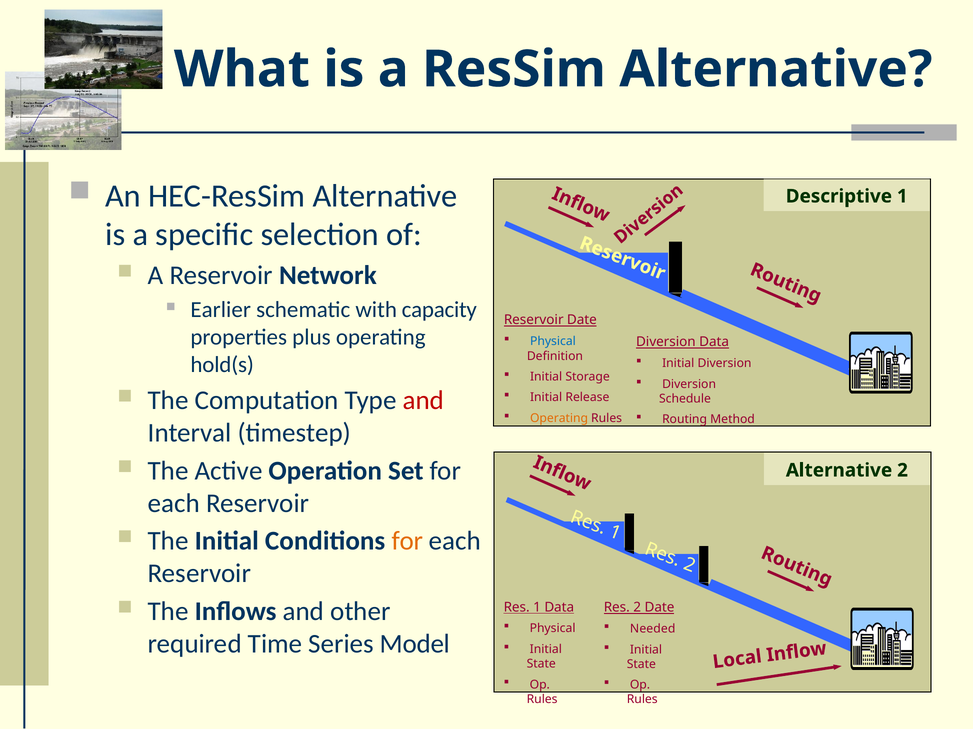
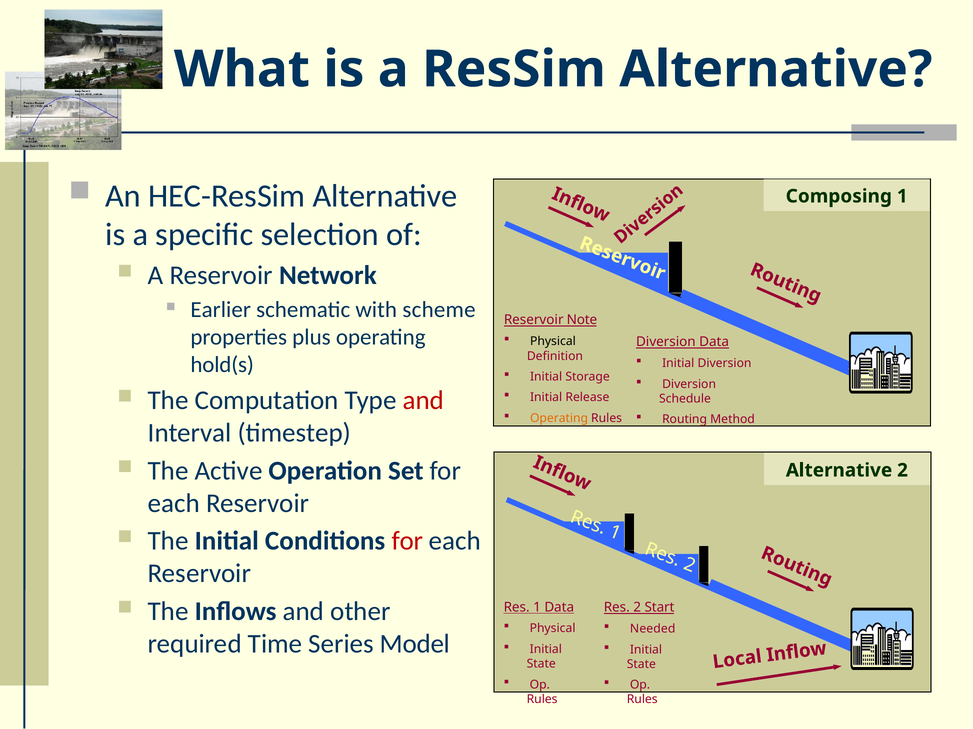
Descriptive: Descriptive -> Composing (839, 196)
capacity: capacity -> scheme (439, 310)
Reservoir Date: Date -> Note (582, 320)
Physical colour: blue -> black (553, 342)
for colour: orange -> red (407, 542)
2 Date: Date -> Start (660, 608)
